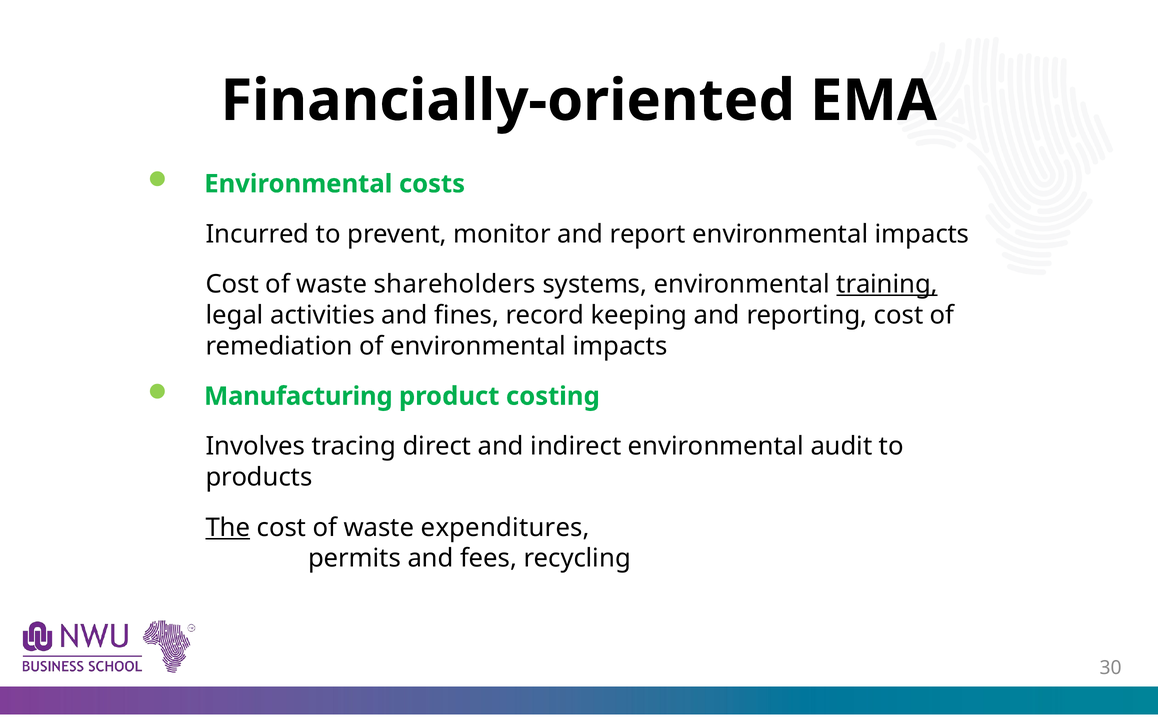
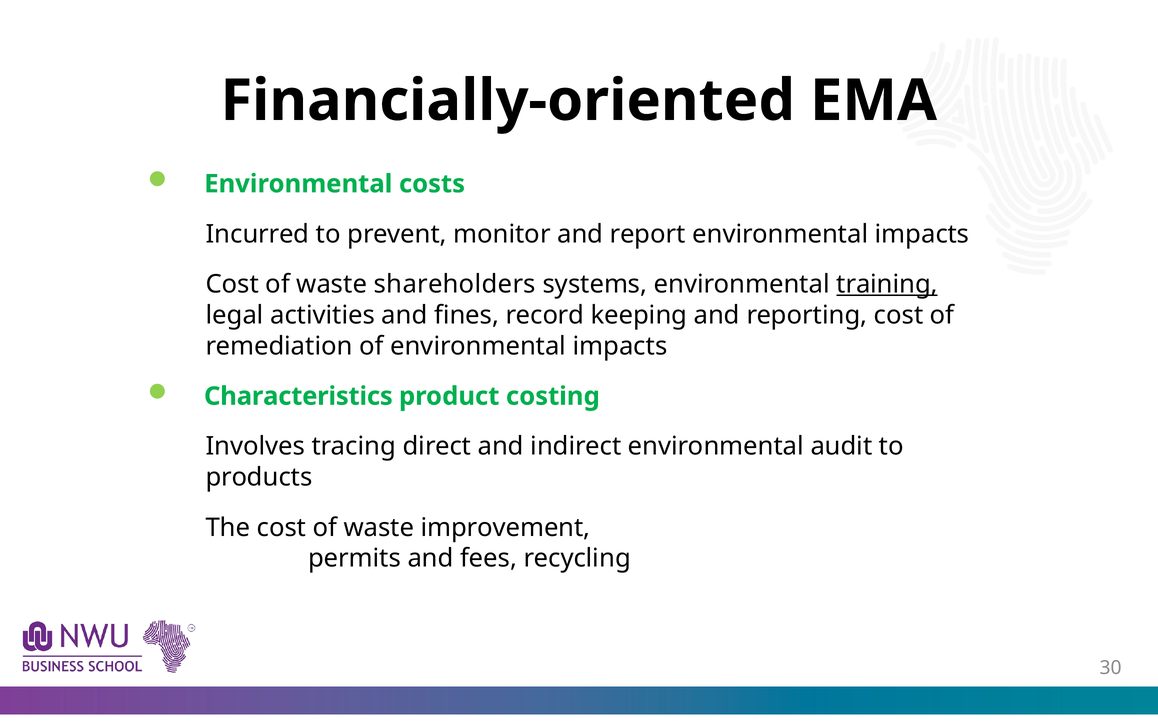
Manufacturing: Manufacturing -> Characteristics (298, 396)
The underline: present -> none (228, 527)
expenditures: expenditures -> improvement (506, 527)
